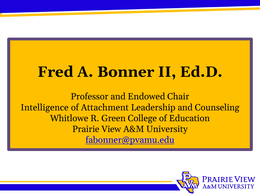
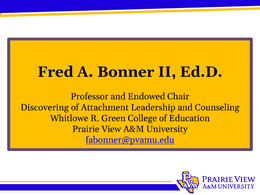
Intelligence: Intelligence -> Discovering (45, 107)
